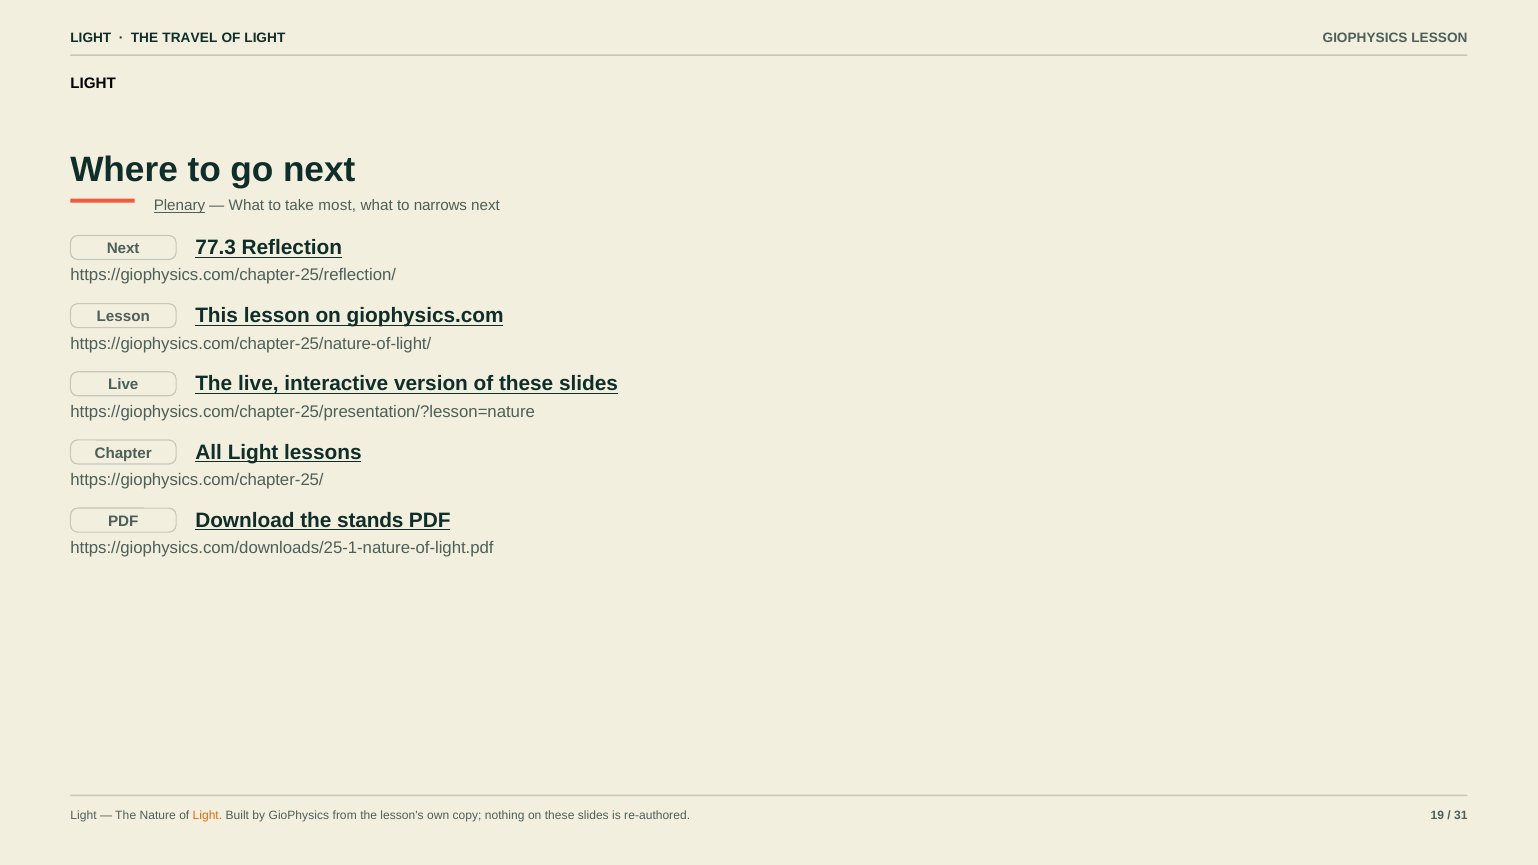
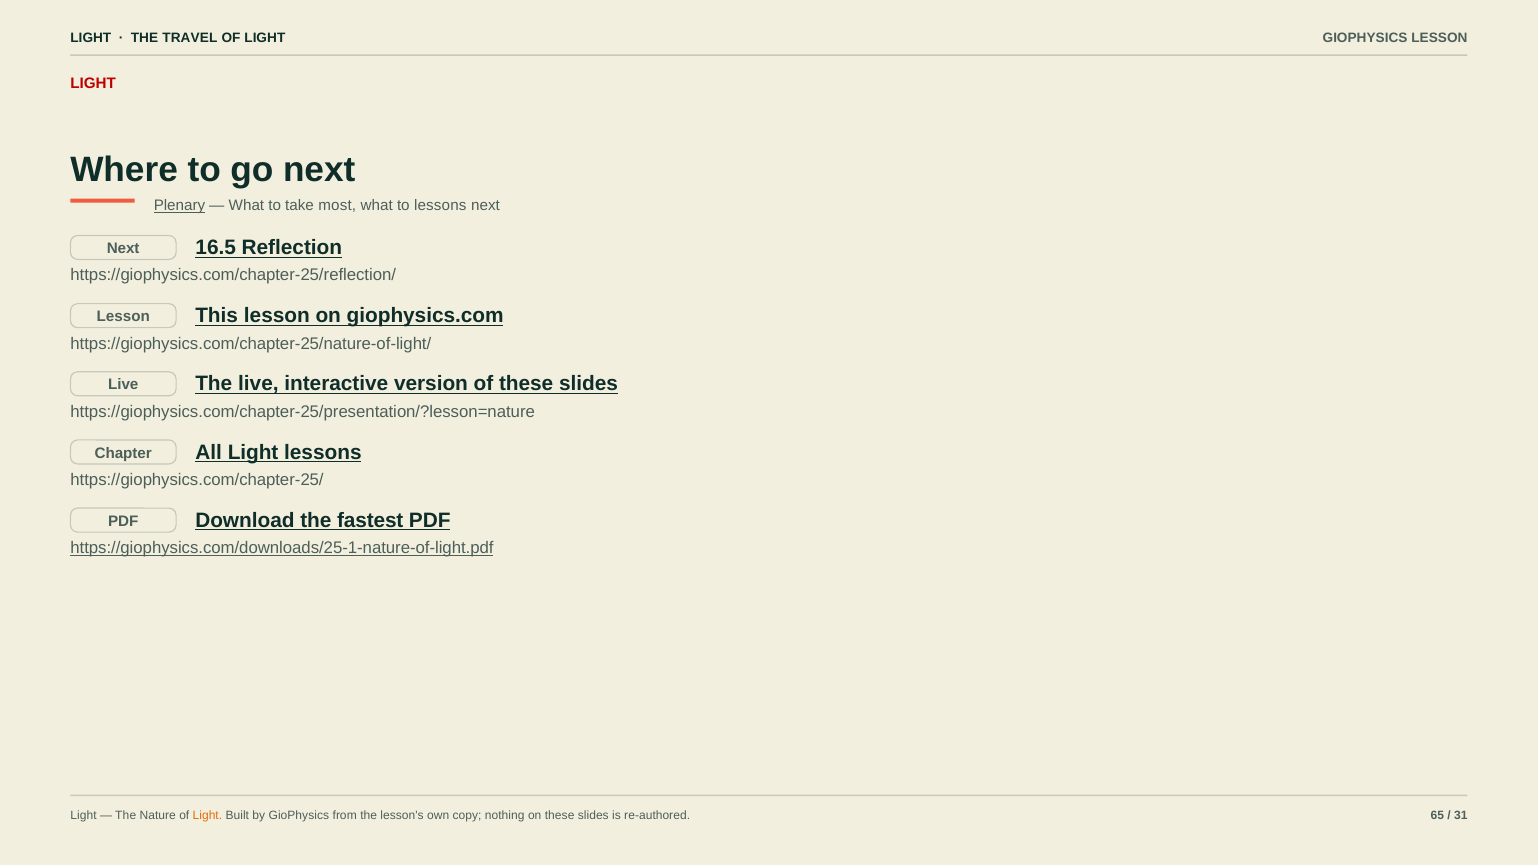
LIGHT colour: black -> red (93, 84)
to narrows: narrows -> lessons (440, 206)
77.3: 77.3 -> 16.5 (216, 248)
stands: stands -> fastest (370, 521)
https://giophysics.com/downloads/25-1-nature-of-light.pdf underline: none -> present (282, 548)
19: 19 -> 65 (1437, 815)
